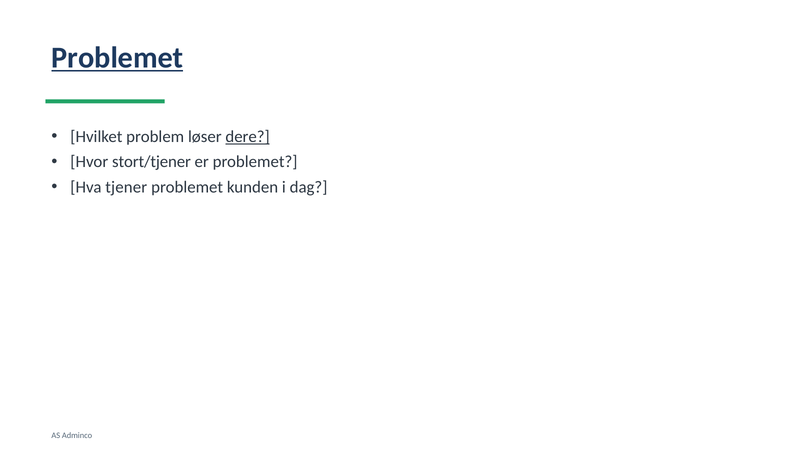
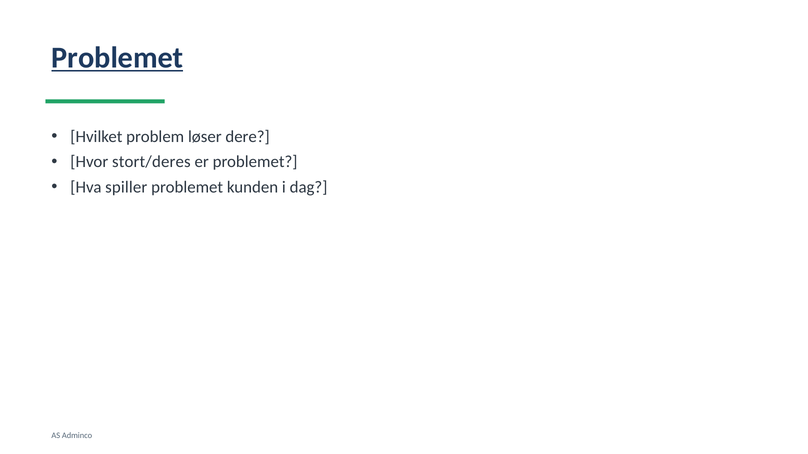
dere underline: present -> none (248, 137)
stort/tjener: stort/tjener -> stort/deres (151, 162)
tjener: tjener -> spiller (126, 187)
